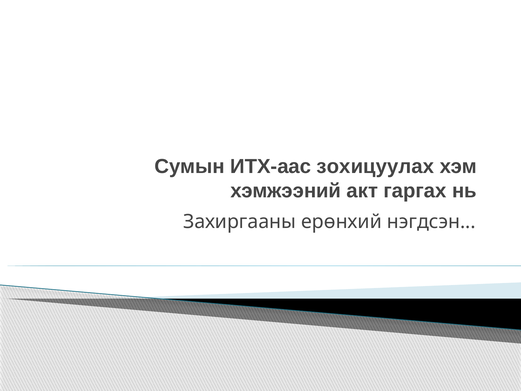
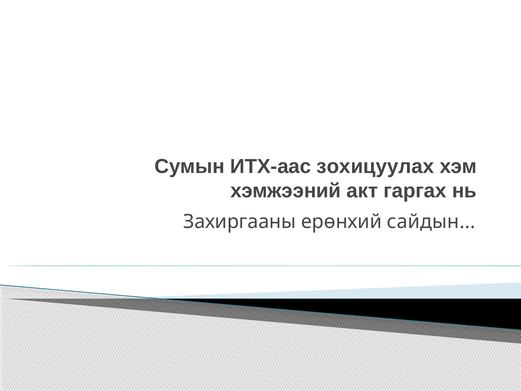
нэгдсэн: нэгдсэн -> сайдын (431, 221)
